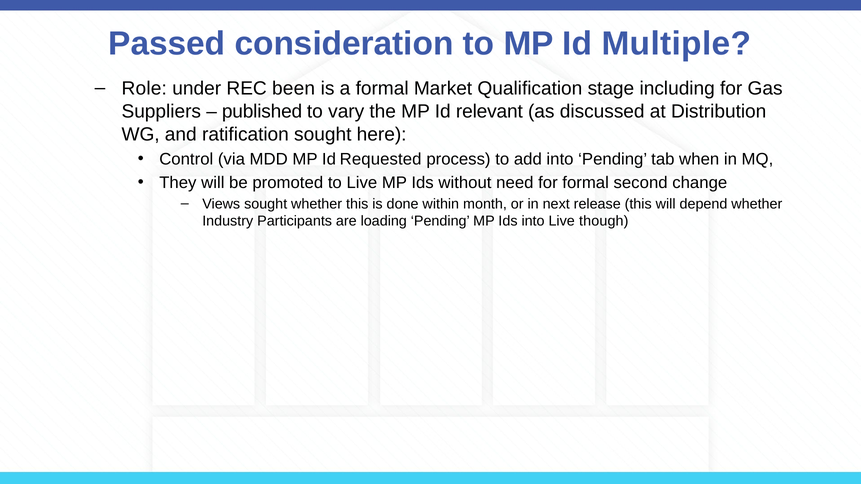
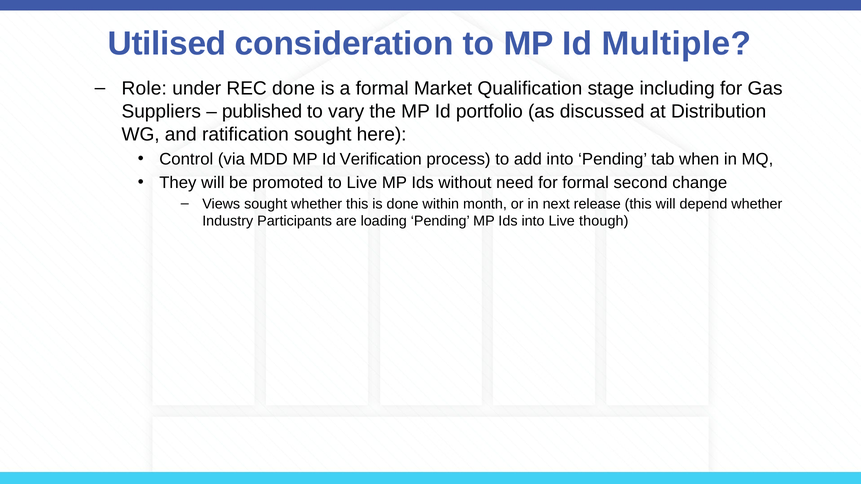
Passed: Passed -> Utilised (167, 44)
REC been: been -> done (294, 89)
relevant: relevant -> portfolio (489, 112)
Requested: Requested -> Verification (381, 159)
